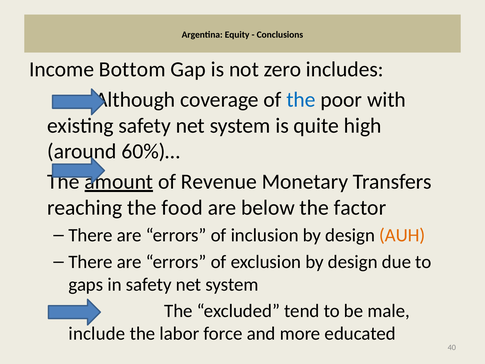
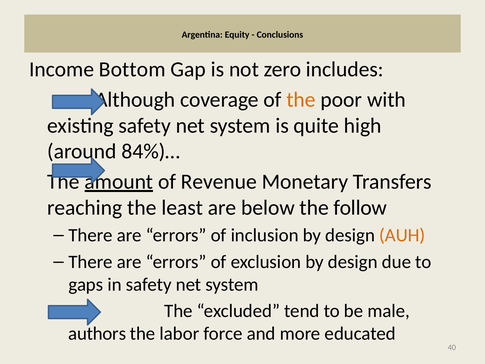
the colour: blue -> orange (301, 100)
60%)…: 60%)… -> 84%)… (151, 151)
food: food -> least (182, 207)
factor: factor -> follow (360, 207)
include: include -> authors (97, 333)
